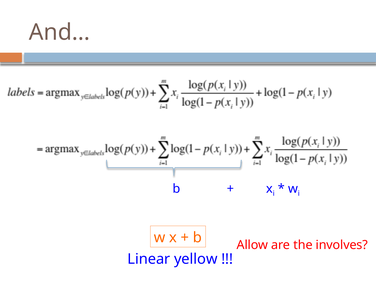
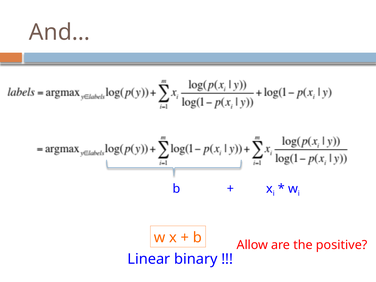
involves: involves -> positive (342, 245)
yellow: yellow -> binary (196, 259)
